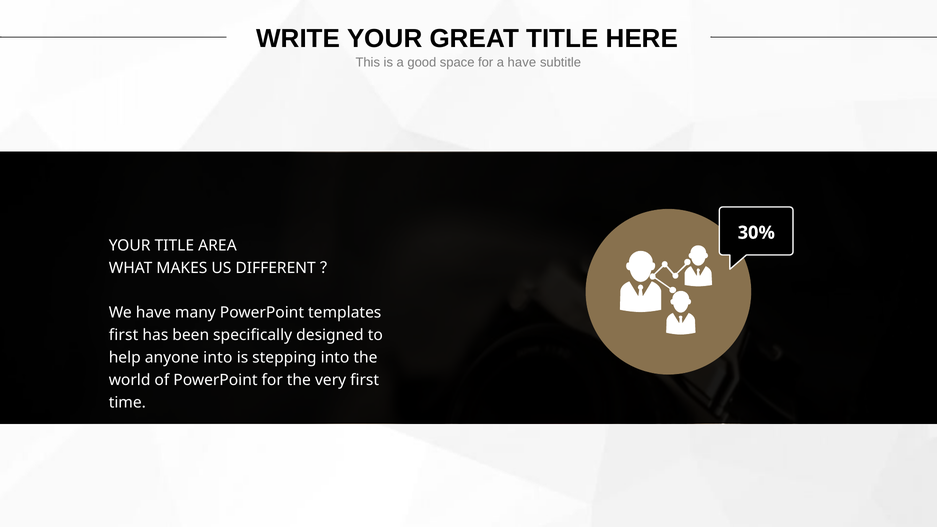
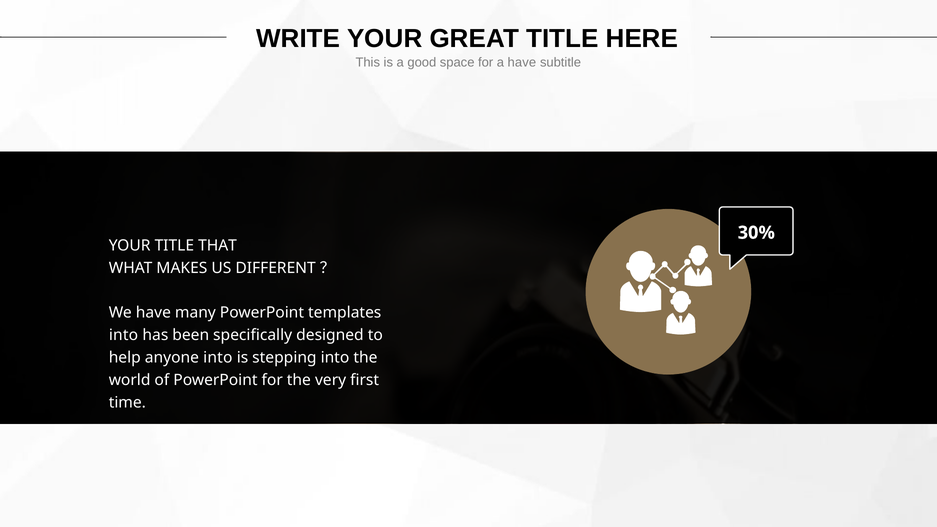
AREA: AREA -> THAT (218, 245)
first: first -> into (124, 335)
